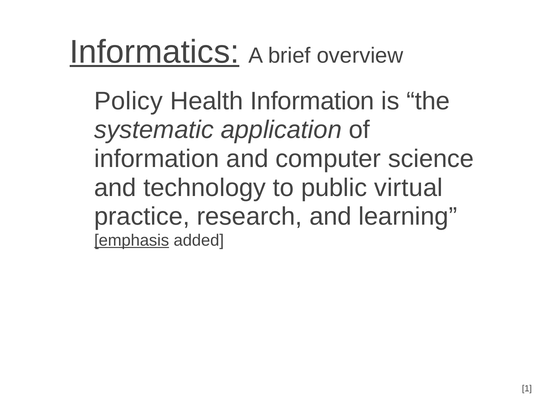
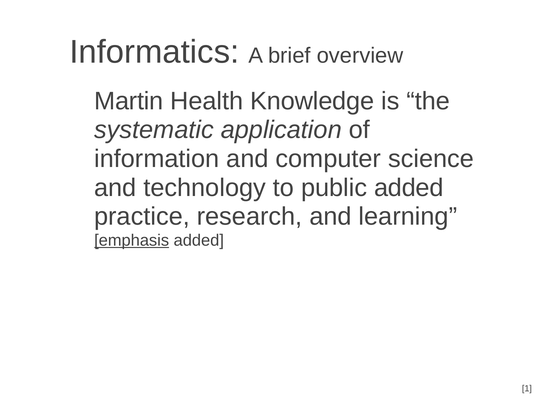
Informatics underline: present -> none (154, 52)
Policy: Policy -> Martin (129, 101)
Health Information: Information -> Knowledge (312, 101)
public virtual: virtual -> added (409, 188)
